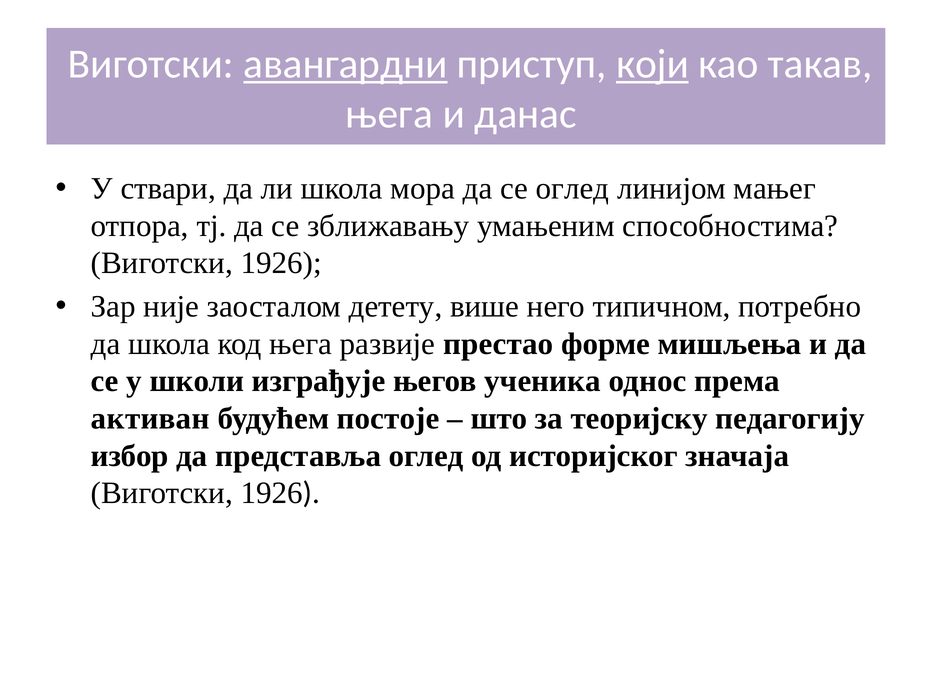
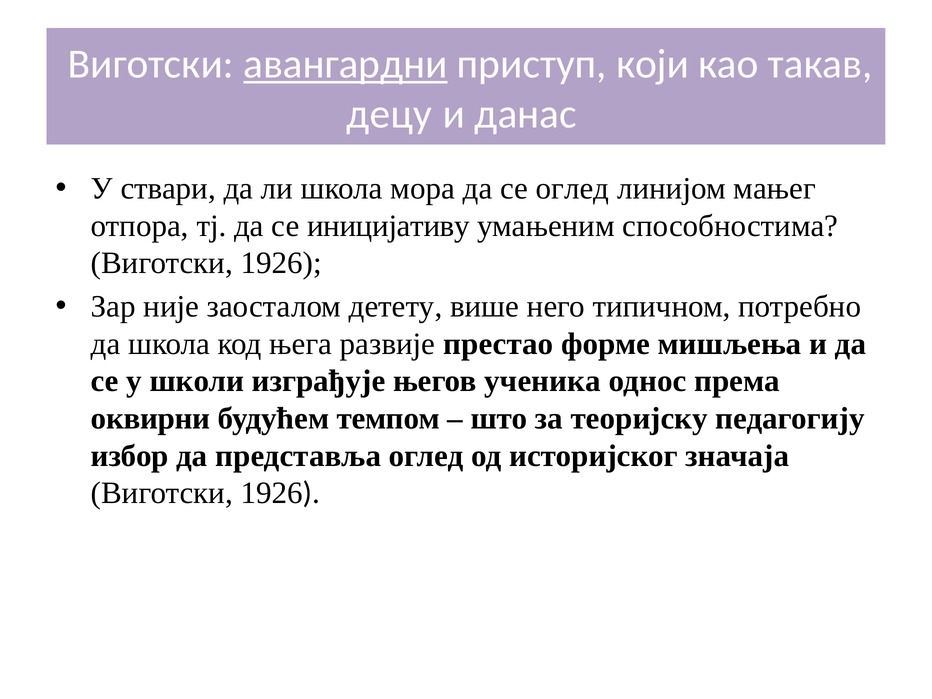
који underline: present -> none (653, 64)
њега: њега -> децу (389, 114)
зближавању: зближавању -> иницијативу (388, 226)
активан: активан -> оквирни (151, 418)
постоје: постоје -> темпом (388, 418)
